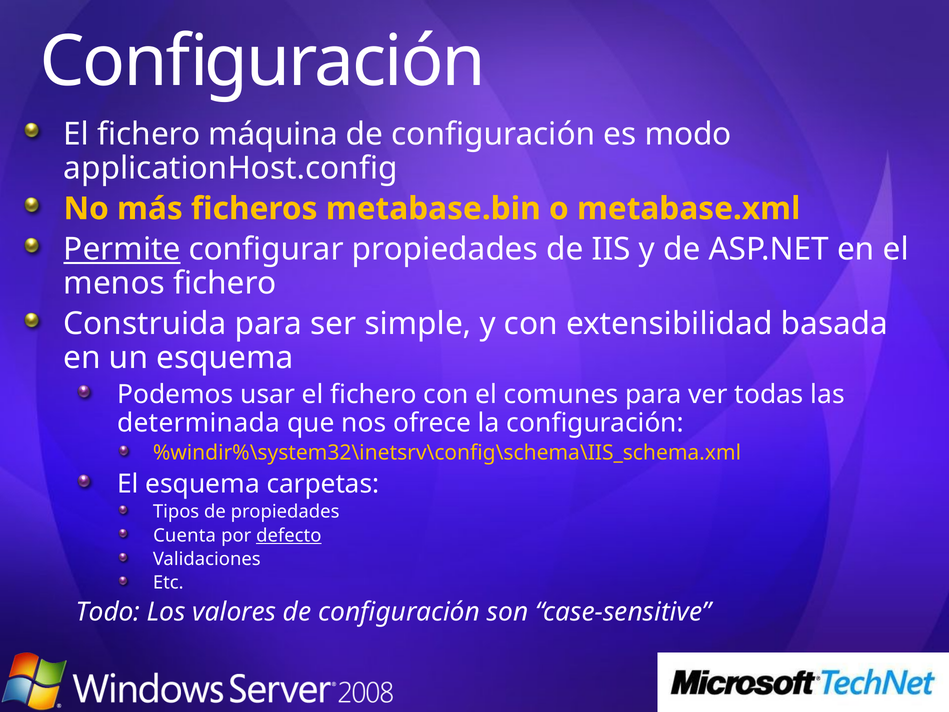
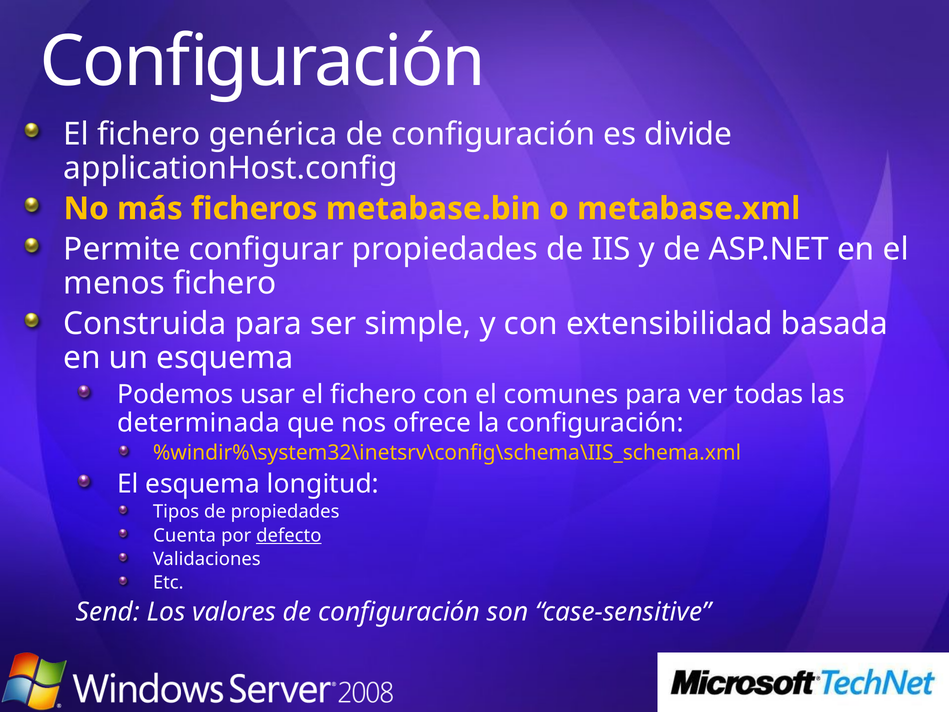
máquina: máquina -> genérica (273, 134)
modo: modo -> divide (688, 134)
Permite underline: present -> none (122, 249)
carpetas: carpetas -> longitud (323, 484)
Todo: Todo -> Send (108, 612)
